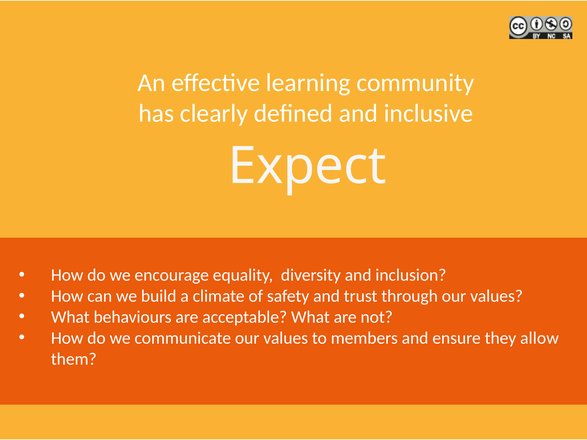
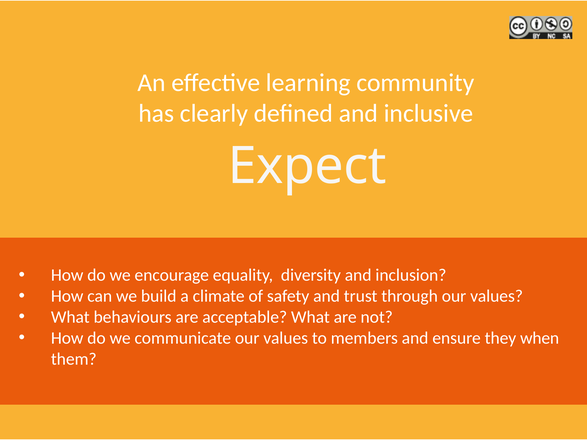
allow: allow -> when (540, 338)
